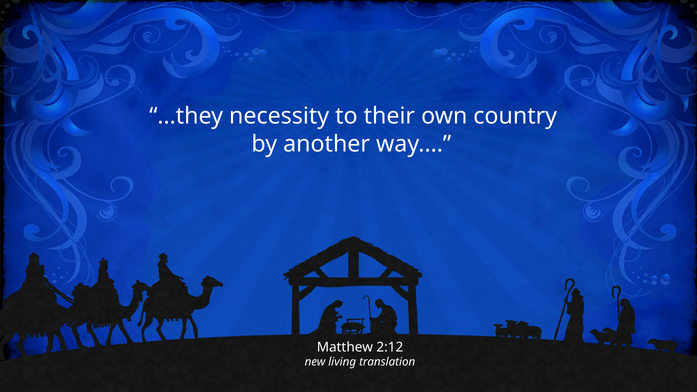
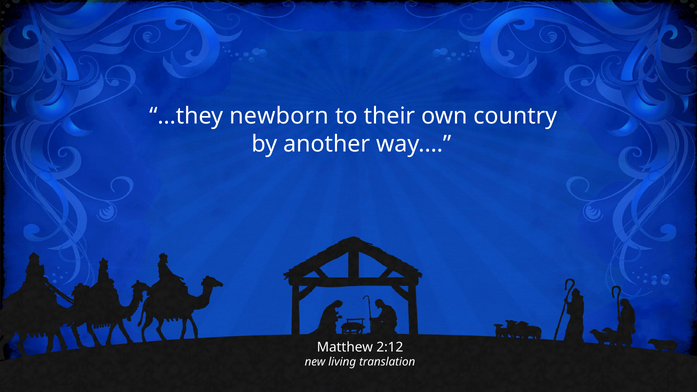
necessity: necessity -> newborn (279, 116)
